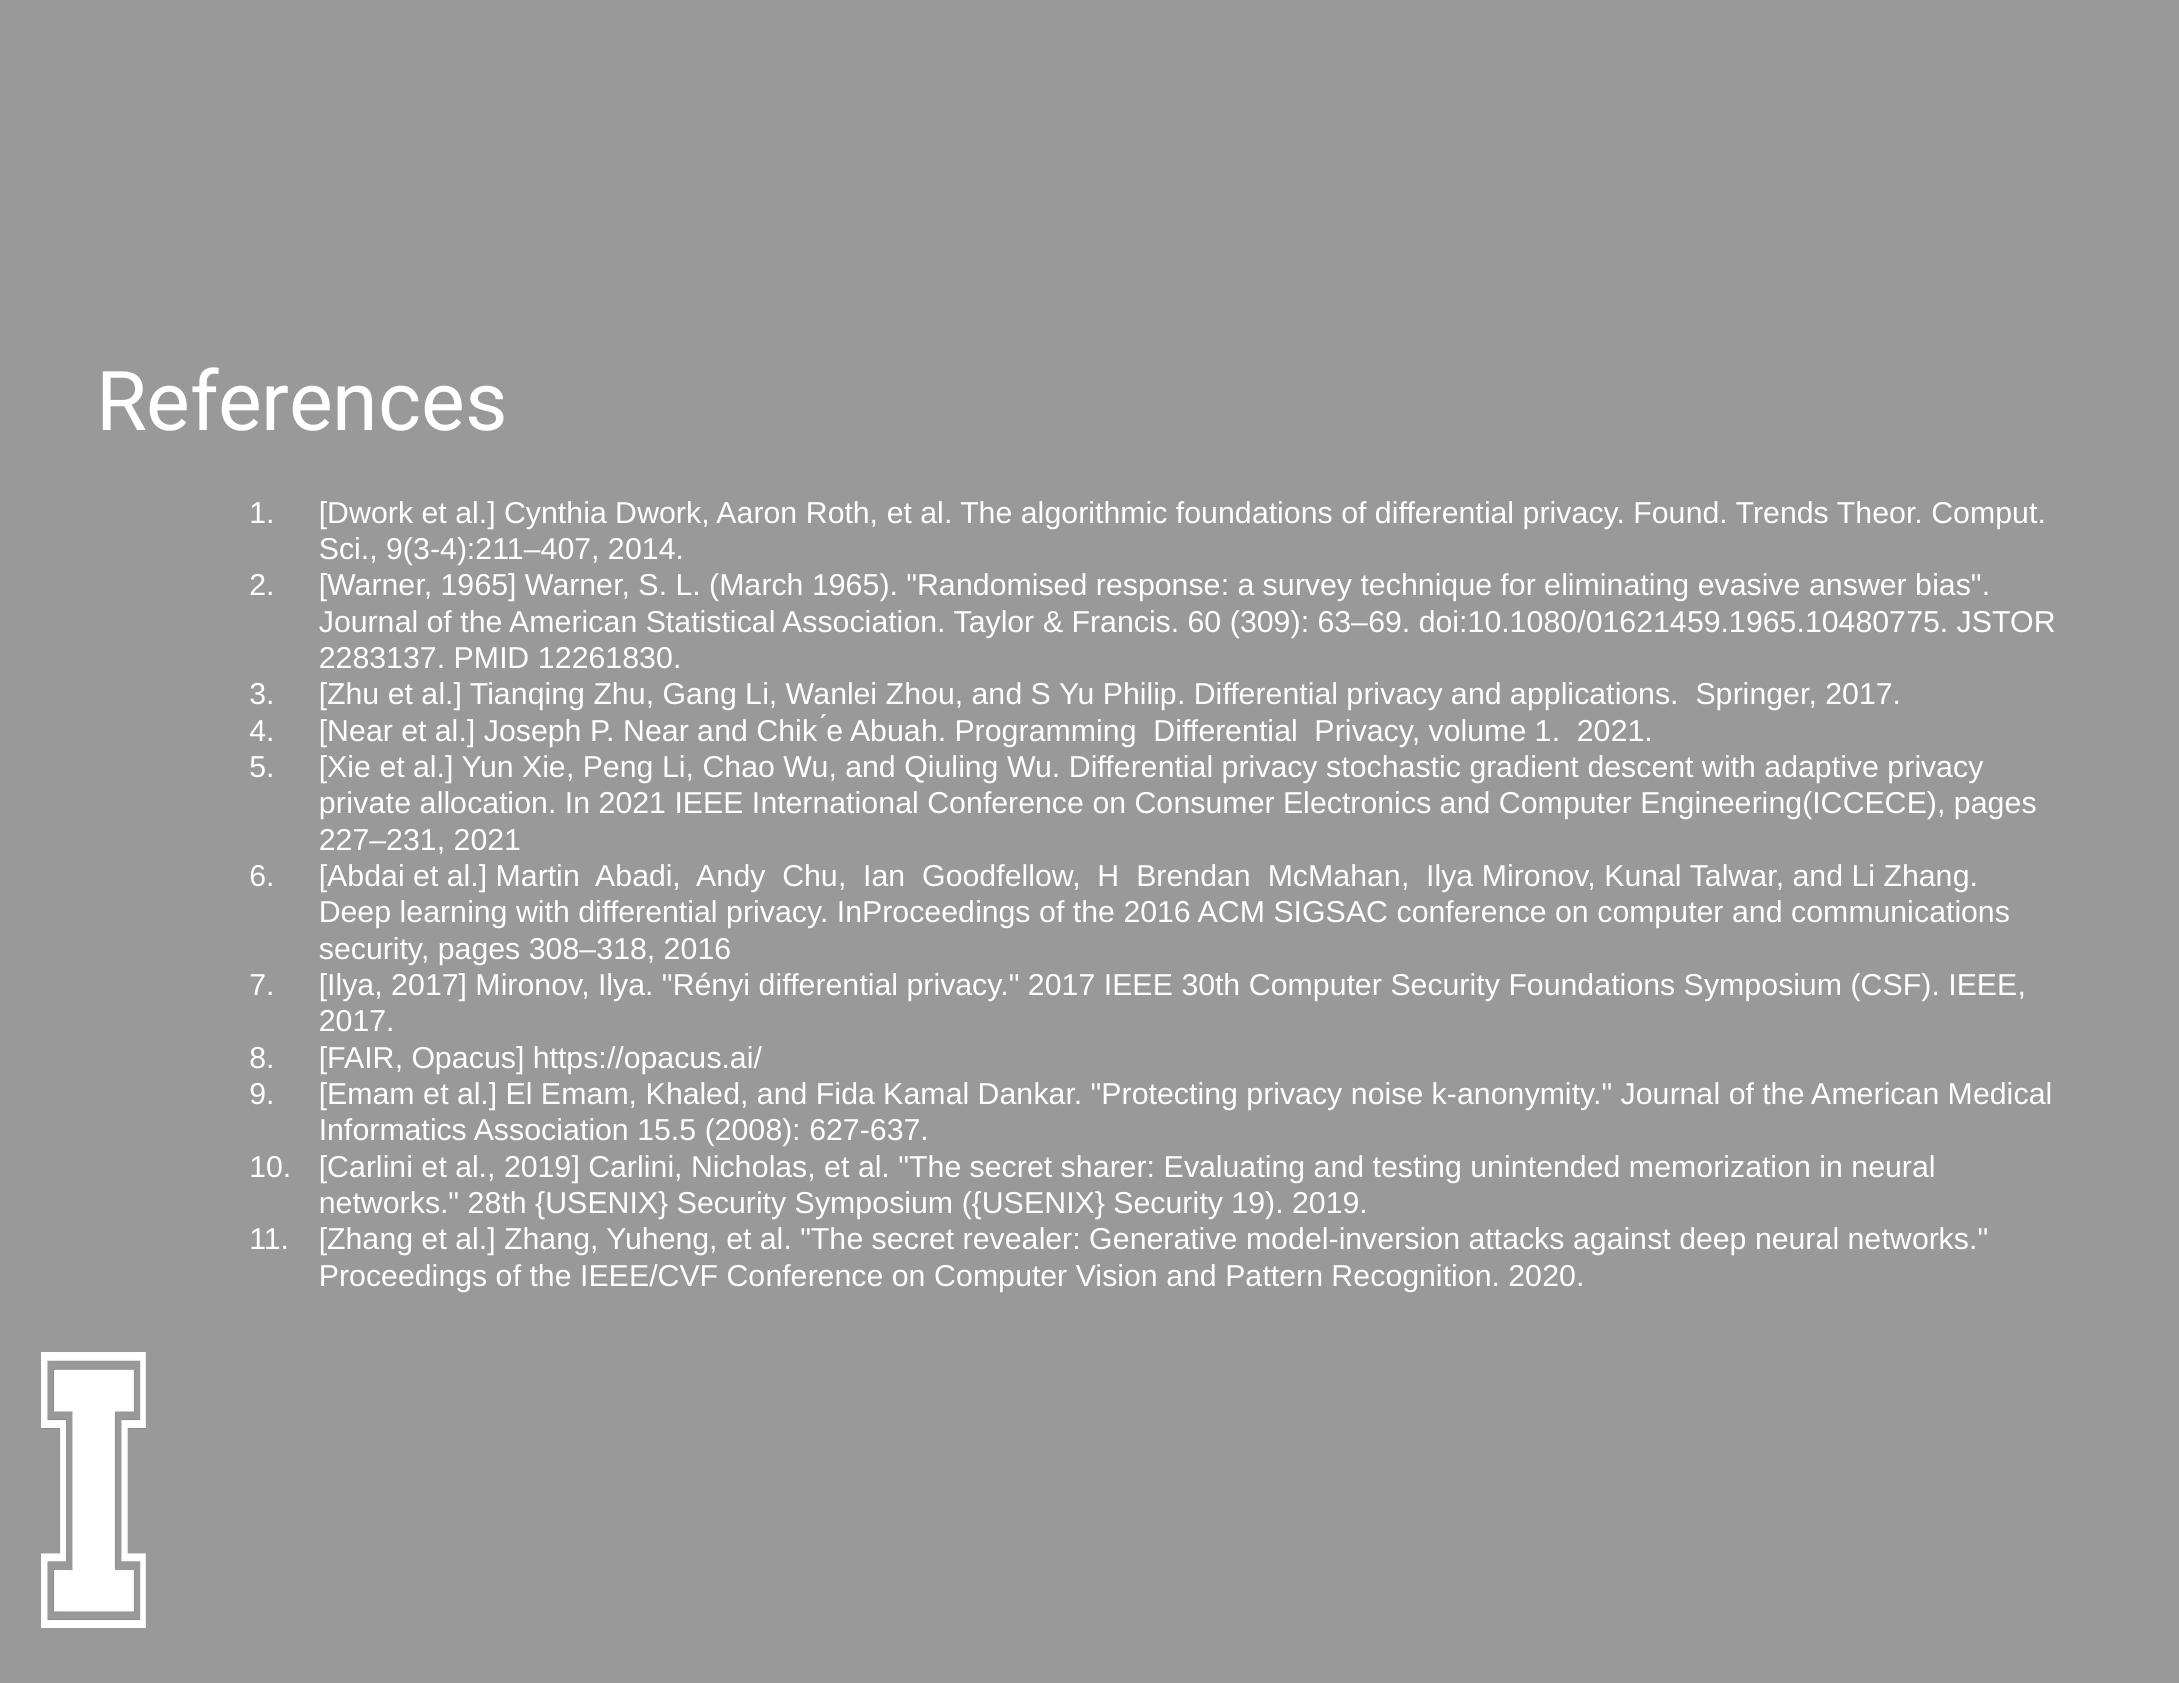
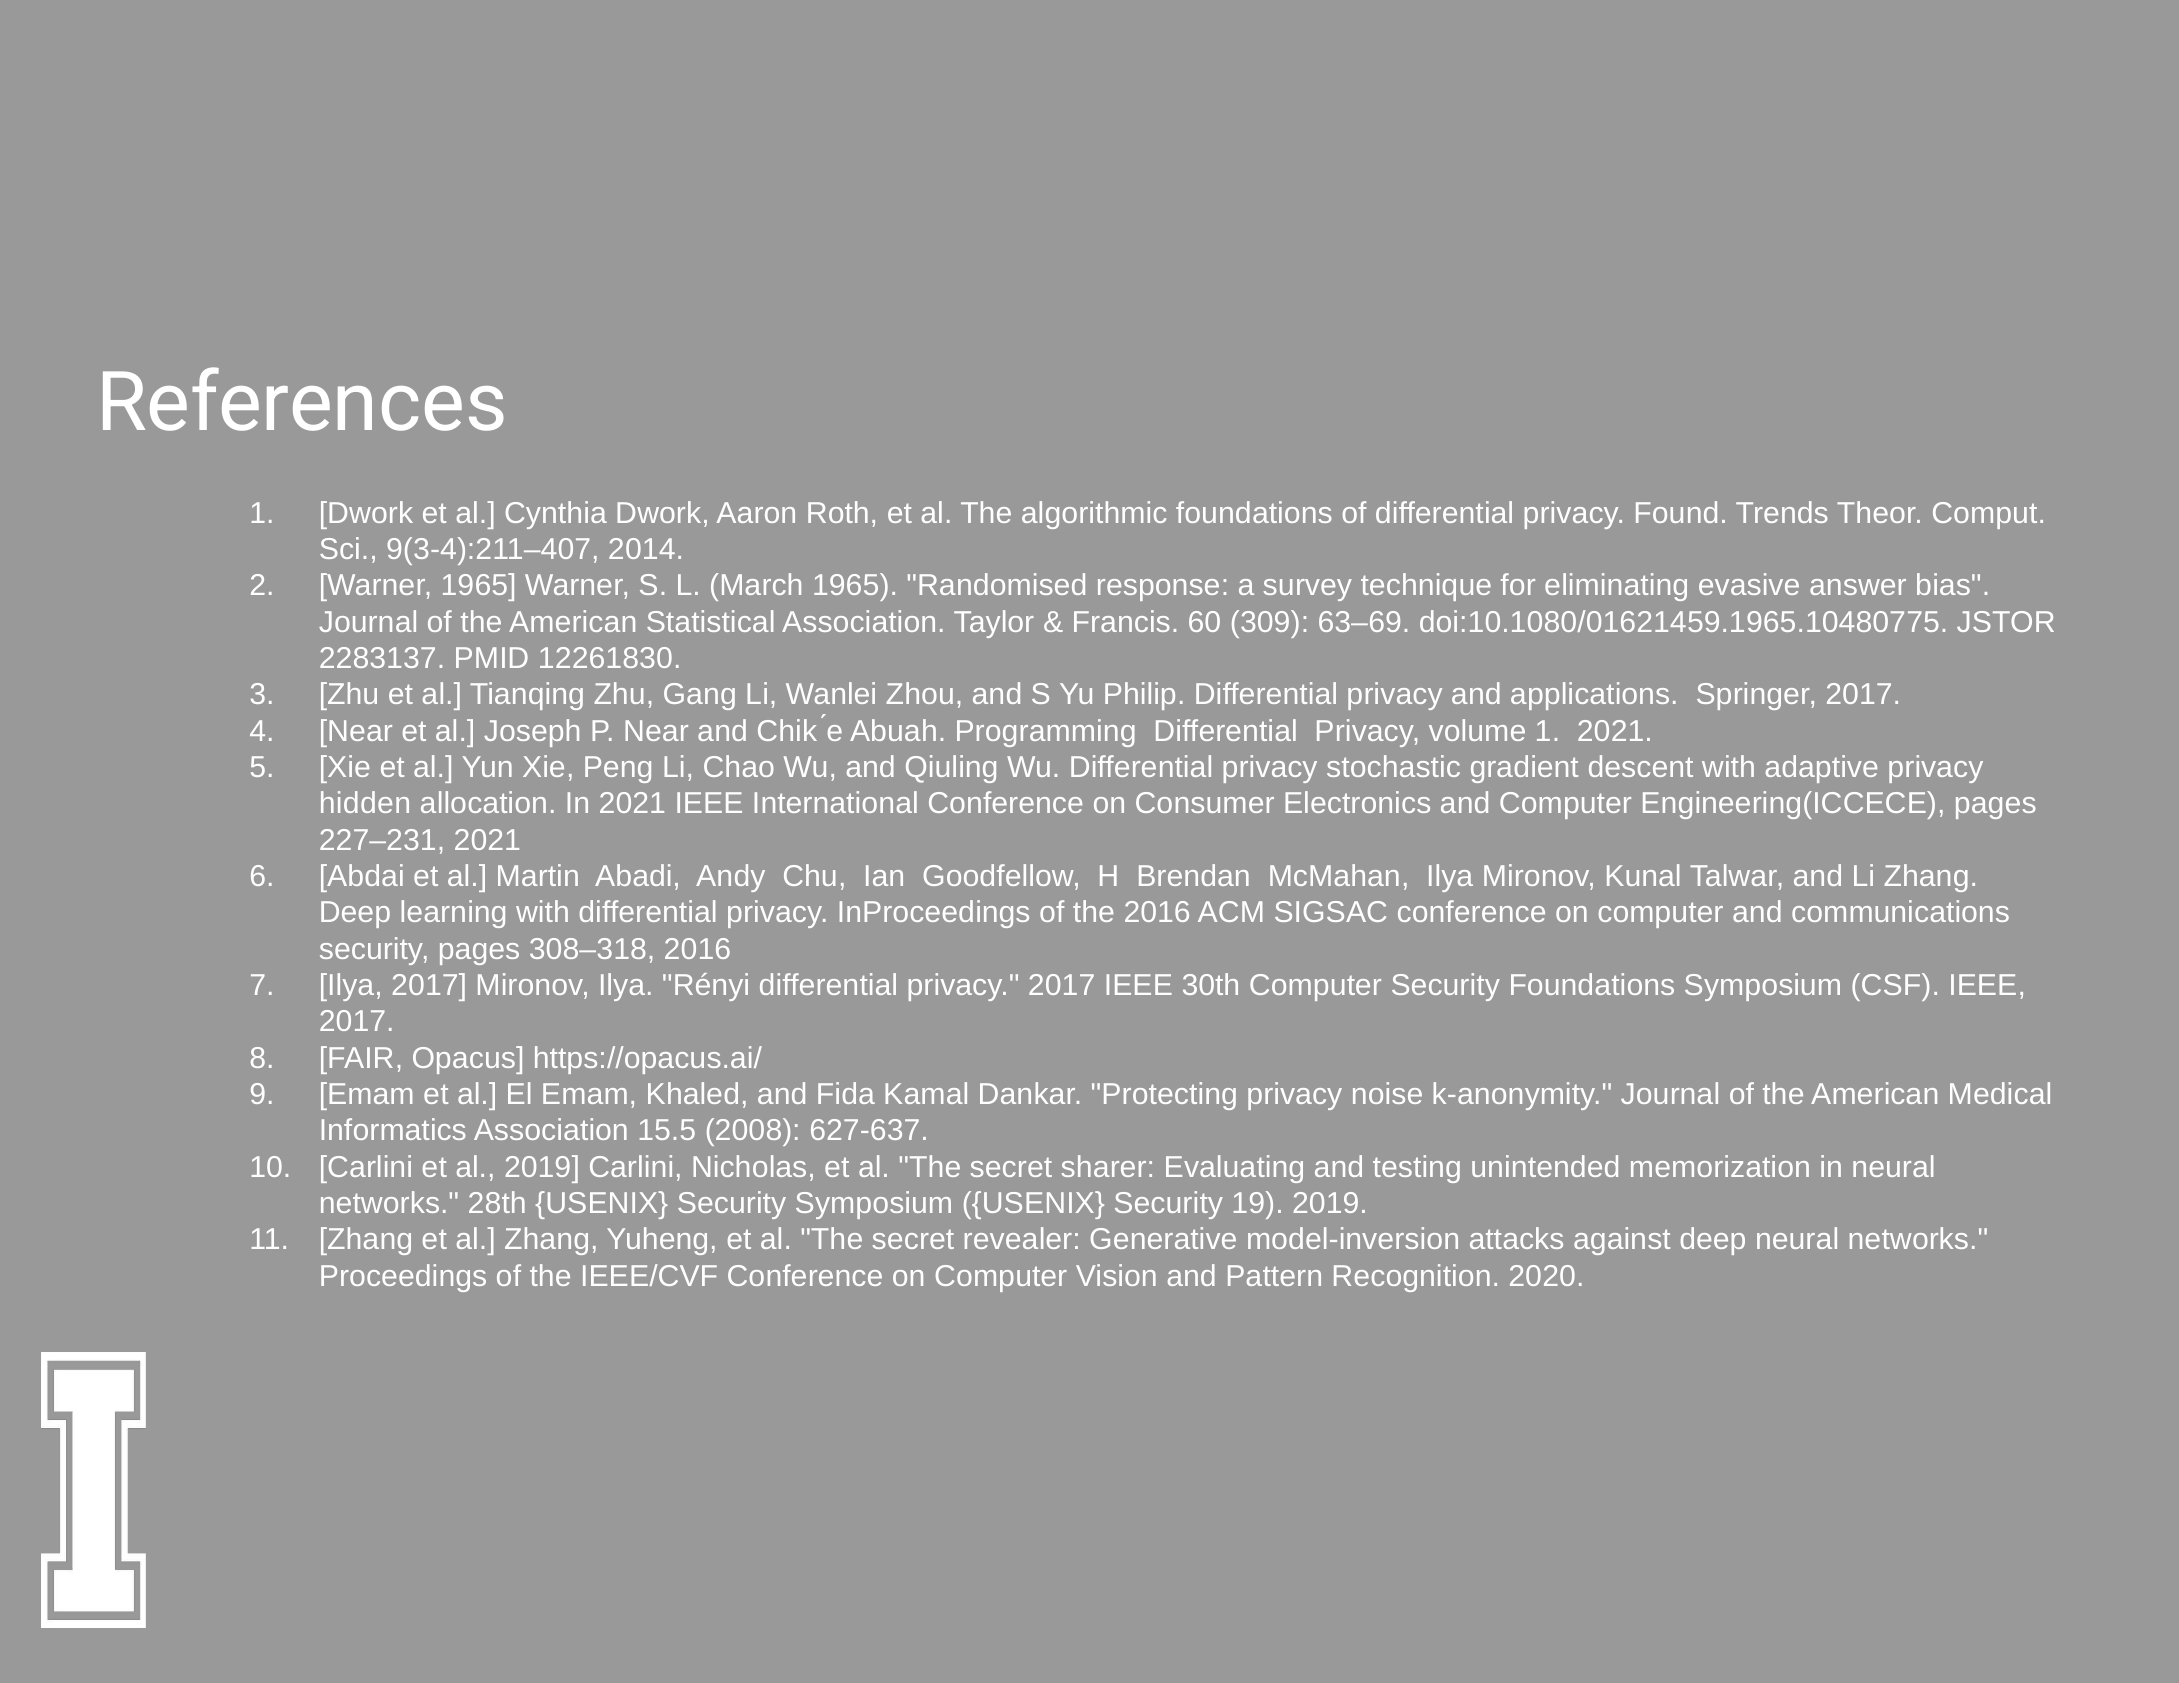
private: private -> hidden (365, 804)
